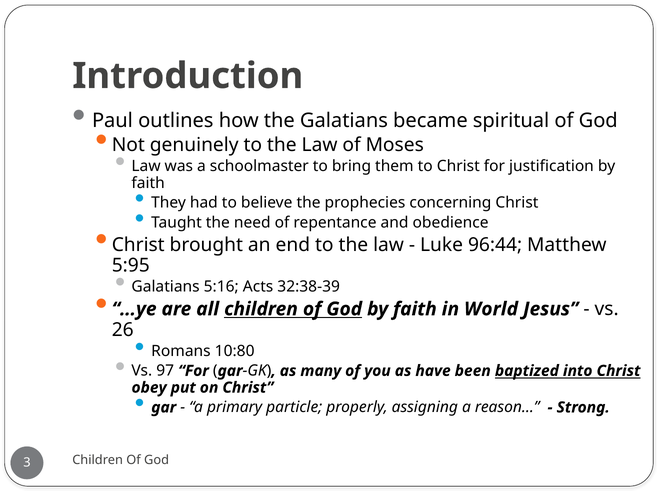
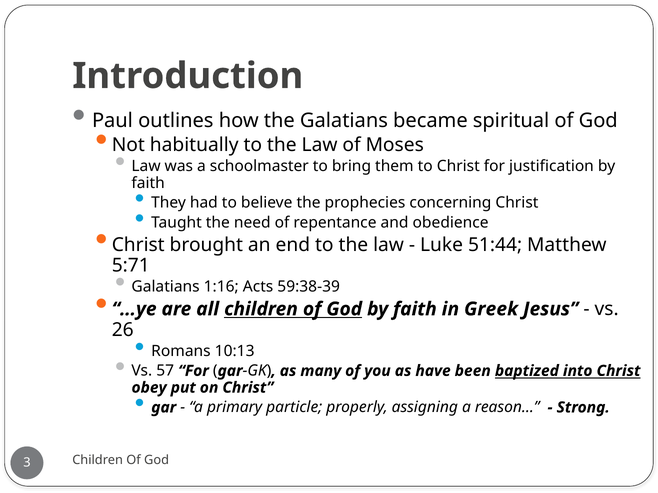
genuinely: genuinely -> habitually (194, 145)
96:44: 96:44 -> 51:44 (495, 245)
5:95: 5:95 -> 5:71 (131, 266)
5:16: 5:16 -> 1:16 (221, 287)
32:38-39: 32:38-39 -> 59:38-39 (309, 287)
World: World -> Greek (491, 309)
10:80: 10:80 -> 10:13 (235, 351)
97: 97 -> 57 (165, 371)
